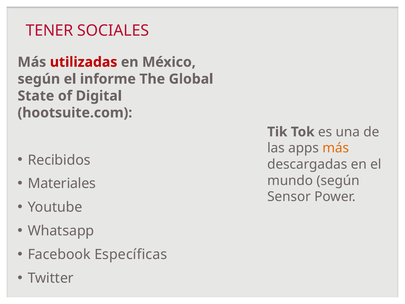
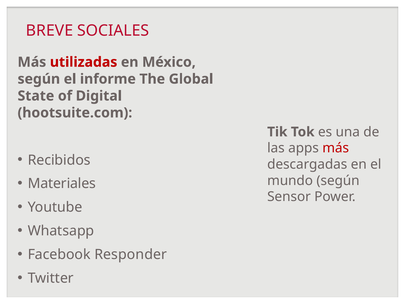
TENER: TENER -> BREVE (50, 31)
más colour: orange -> red (336, 148)
Específicas: Específicas -> Responder (131, 254)
